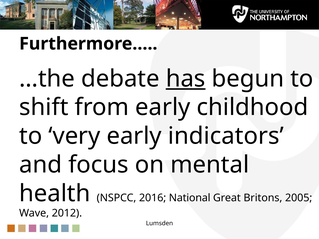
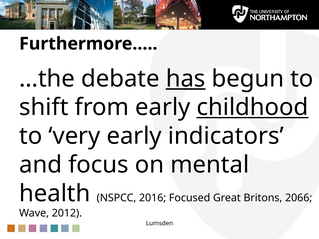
childhood underline: none -> present (253, 107)
National: National -> Focused (190, 198)
2005: 2005 -> 2066 (299, 198)
